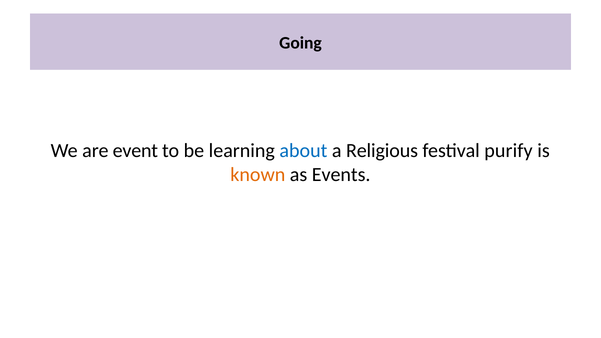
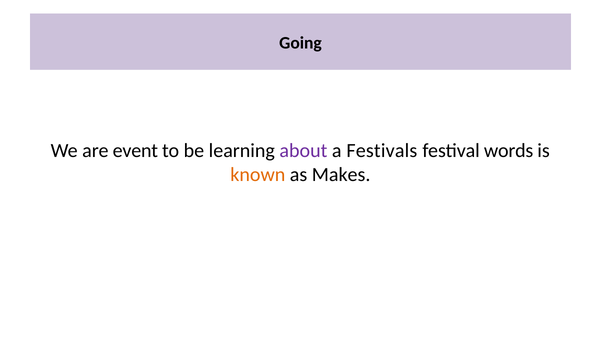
about colour: blue -> purple (303, 151)
Religious: Religious -> Festivals (382, 151)
purify: purify -> words (509, 151)
Events: Events -> Makes (341, 175)
